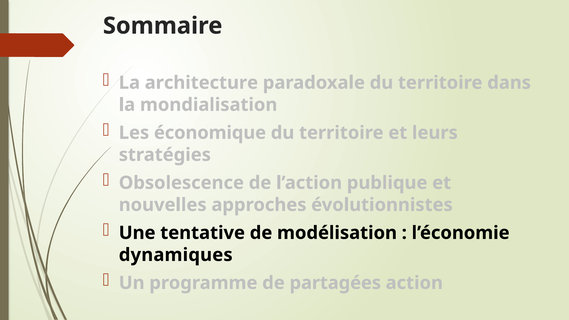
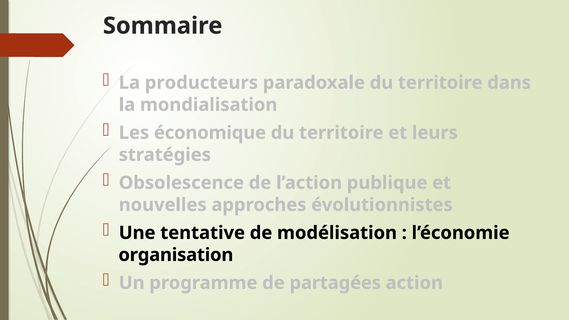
architecture: architecture -> producteurs (201, 83)
dynamiques: dynamiques -> organisation (176, 255)
